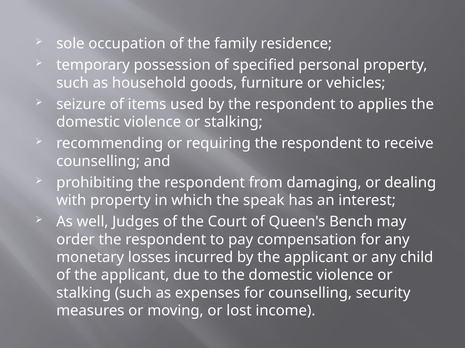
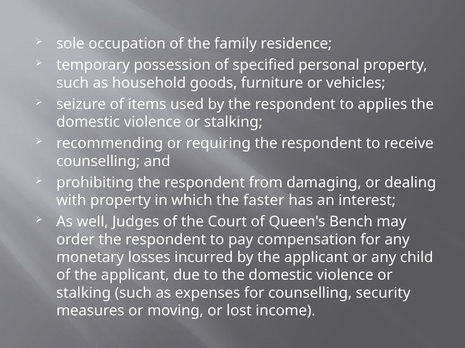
speak: speak -> faster (264, 201)
